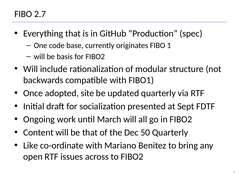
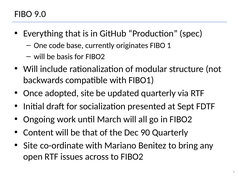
2.7: 2.7 -> 9.0 (40, 14)
50: 50 -> 90 (145, 132)
Like: Like -> Site (31, 145)
